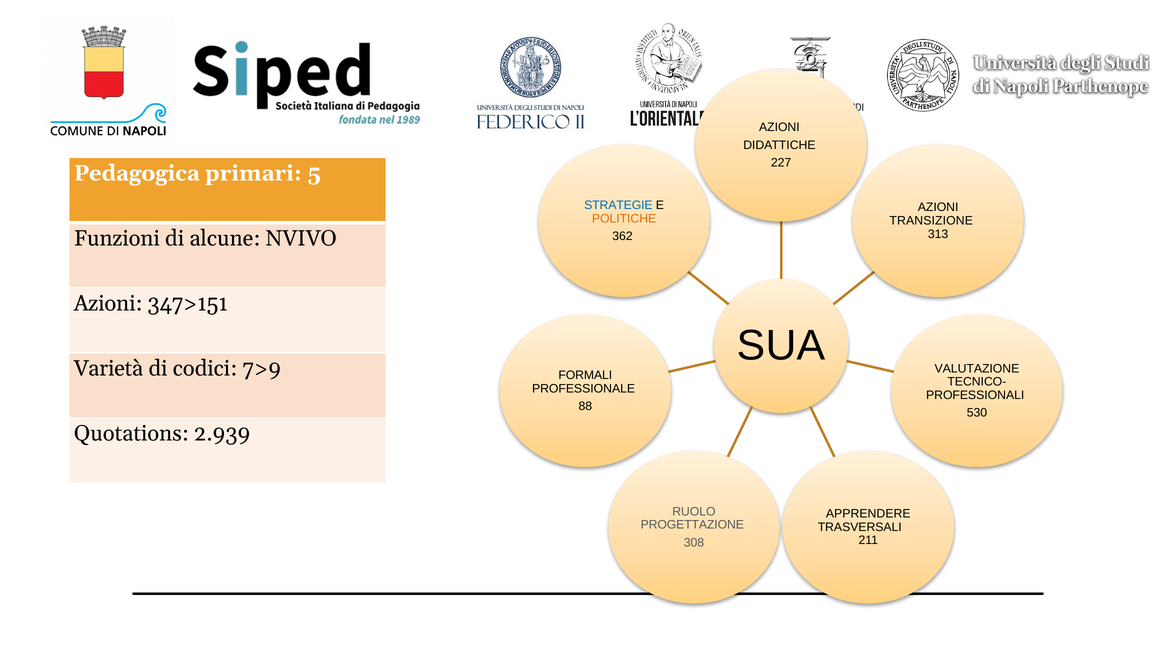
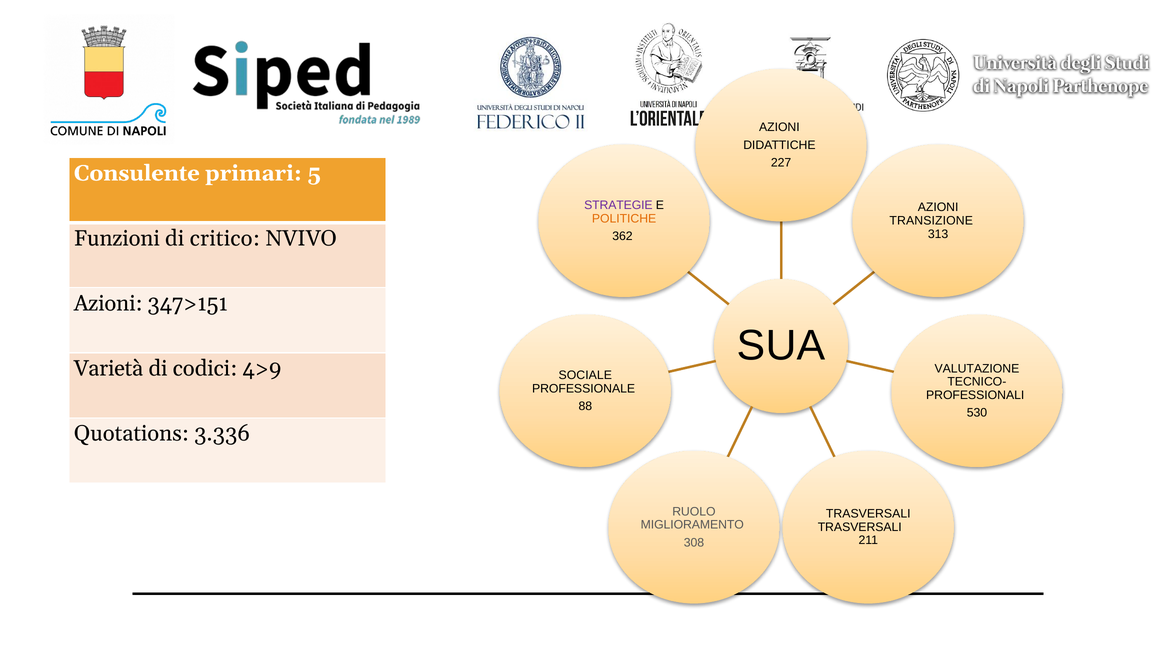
Pedagogica: Pedagogica -> Consulente (137, 173)
STRATEGIE colour: blue -> purple (618, 205)
alcune: alcune -> critico (225, 238)
7>9: 7>9 -> 4>9 (262, 368)
FORMALI: FORMALI -> SOCIALE (585, 375)
2.939: 2.939 -> 3.336 (222, 433)
APPRENDERE: APPRENDERE -> TRASVERSALI (868, 513)
PROGETTAZIONE: PROGETTAZIONE -> MIGLIORAMENTO (692, 525)
